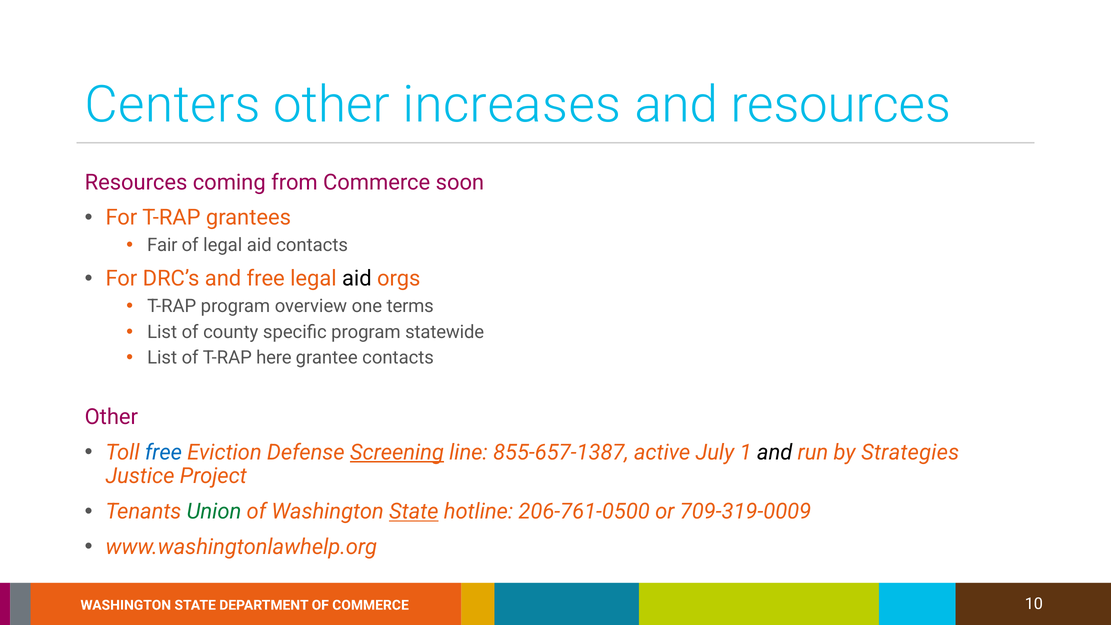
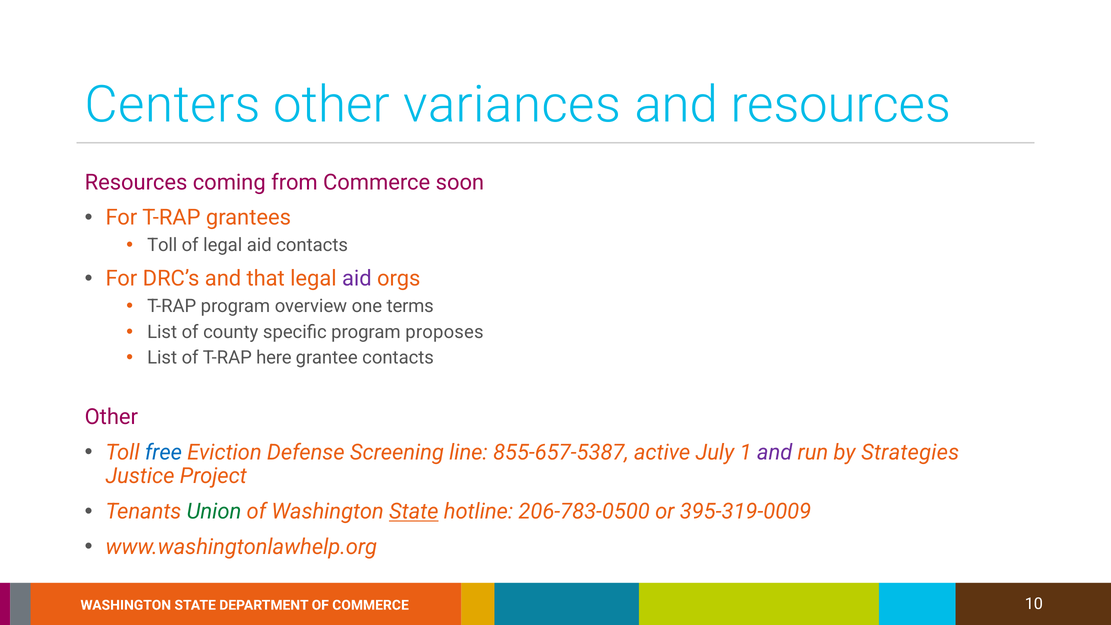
increases: increases -> variances (512, 105)
Fair: Fair -> Toll (162, 245)
and free: free -> that (266, 279)
aid colour: black -> purple (357, 279)
statewide: statewide -> proposes (444, 332)
Screening underline: present -> none (397, 452)
855-657-1387: 855-657-1387 -> 855-657-5387 (561, 452)
and colour: black -> purple (775, 452)
206-761-0500: 206-761-0500 -> 206-783-0500 (584, 511)
709-319-0009: 709-319-0009 -> 395-319-0009 (745, 511)
